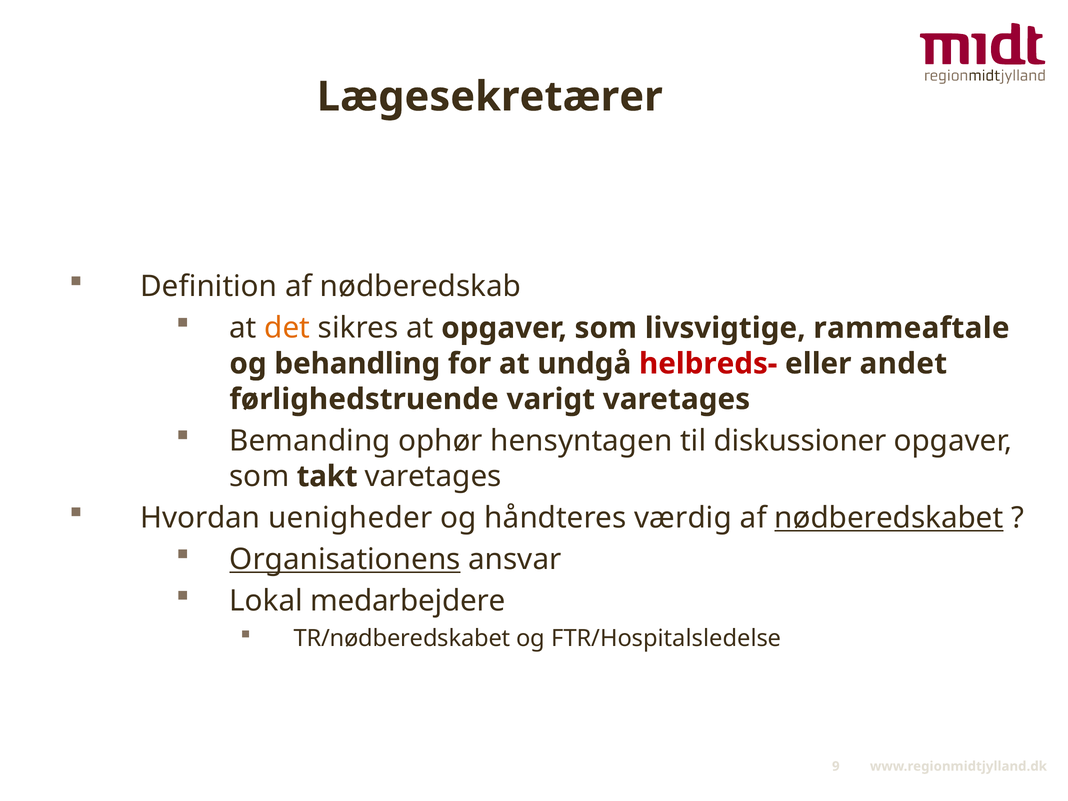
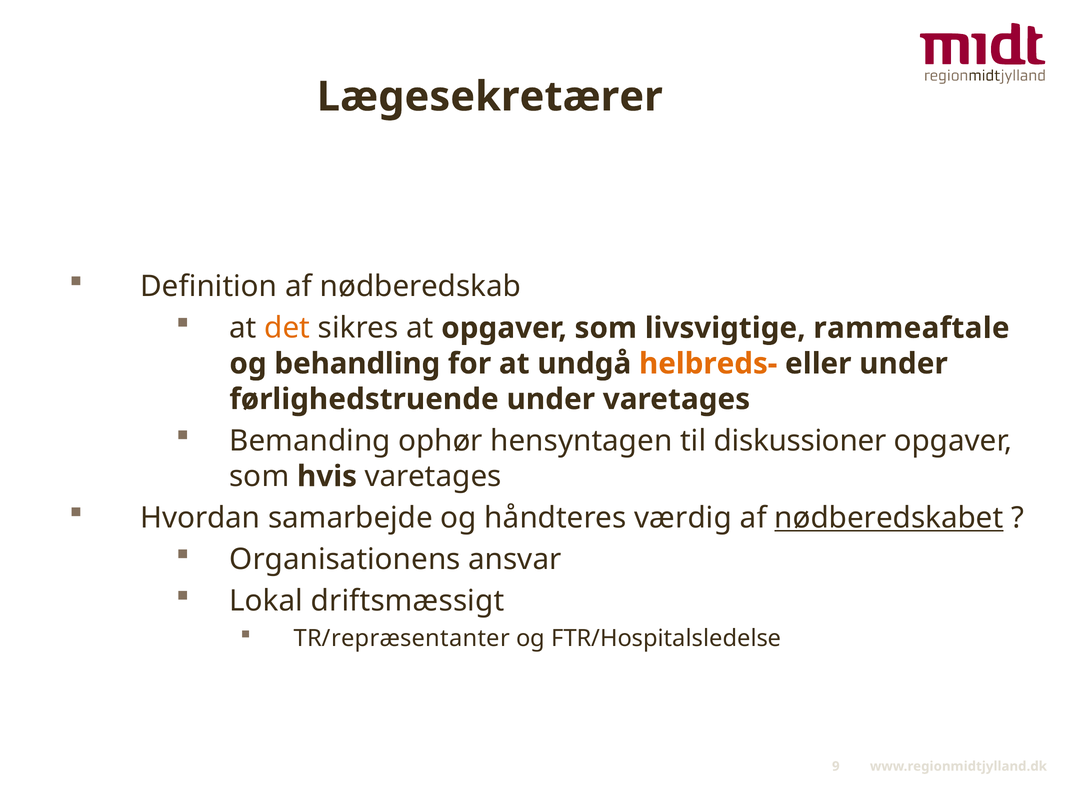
helbreds- colour: red -> orange (708, 364)
eller andet: andet -> under (903, 364)
førlighedstruende varigt: varigt -> under (551, 399)
takt: takt -> hvis (327, 476)
uenigheder: uenigheder -> samarbejde (351, 518)
Organisationens underline: present -> none (345, 560)
medarbejdere: medarbejdere -> driftsmæssigt (408, 601)
TR/nødberedskabet: TR/nødberedskabet -> TR/repræsentanter (402, 639)
